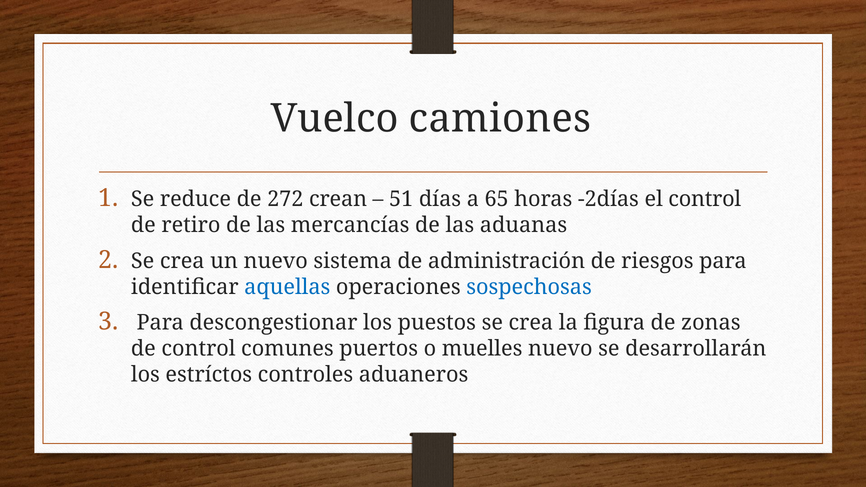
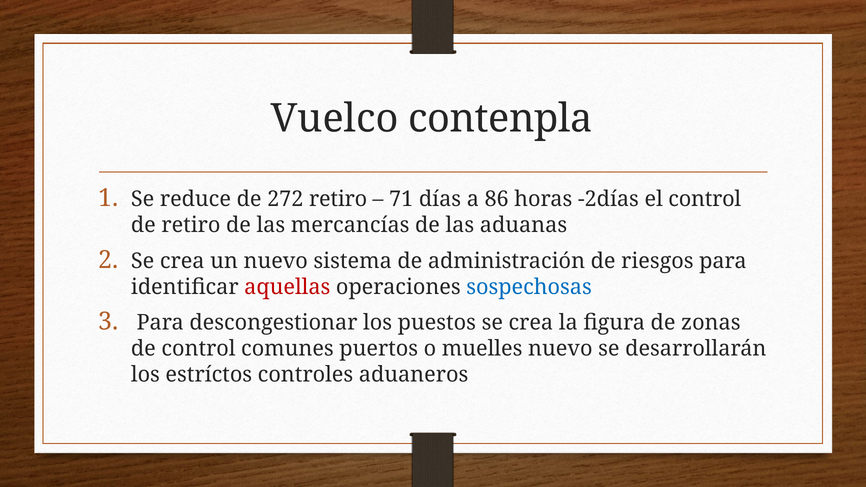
camiones: camiones -> contenpla (500, 119)
272 crean: crean -> retiro (338, 199)
51: 51 -> 71 (401, 199)
65: 65 -> 86 (497, 199)
aquellas colour: blue -> red (287, 287)
